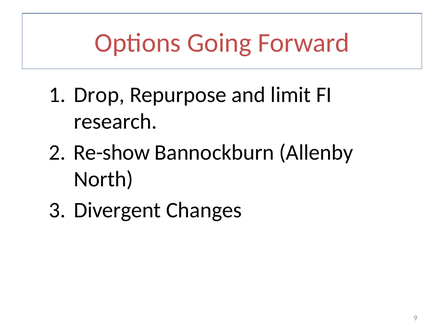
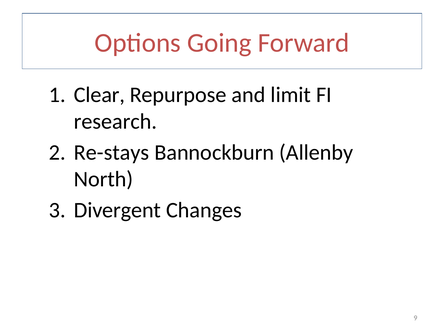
Drop: Drop -> Clear (99, 95)
Re-show: Re-show -> Re-stays (112, 153)
